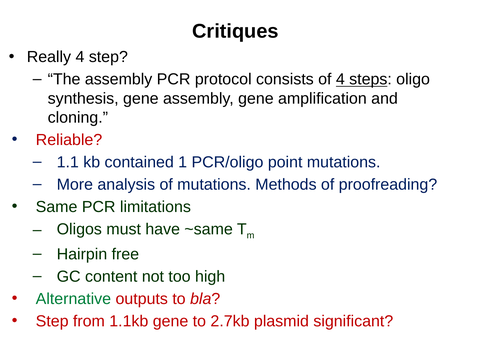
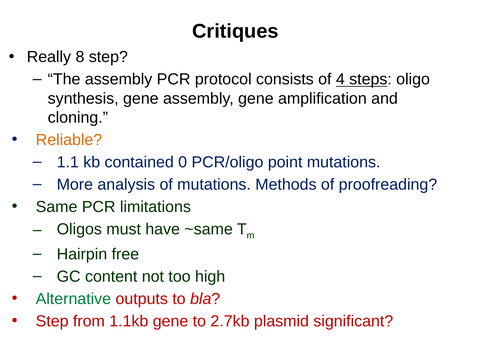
Really 4: 4 -> 8 (80, 57)
Reliable colour: red -> orange (69, 140)
1: 1 -> 0 (183, 162)
